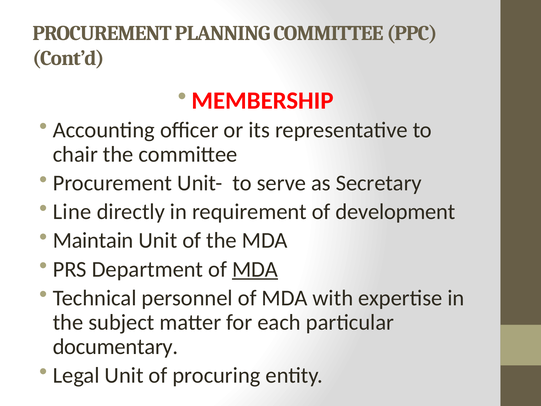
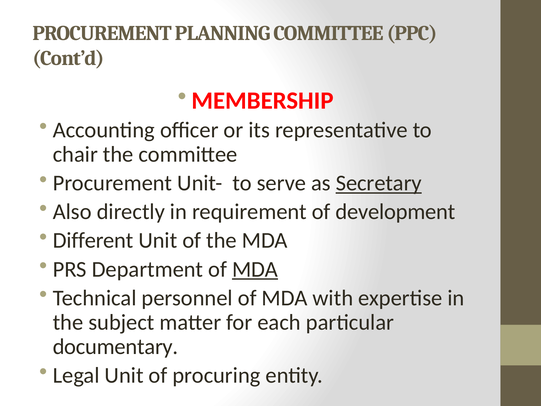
Secretary underline: none -> present (379, 183)
Line: Line -> Also (72, 212)
Maintain: Maintain -> Different (93, 240)
